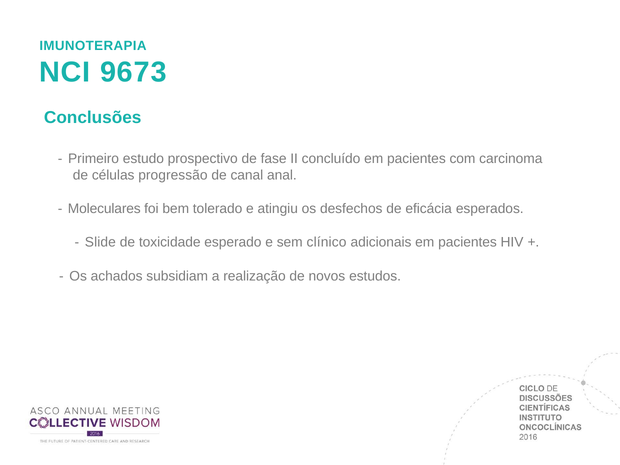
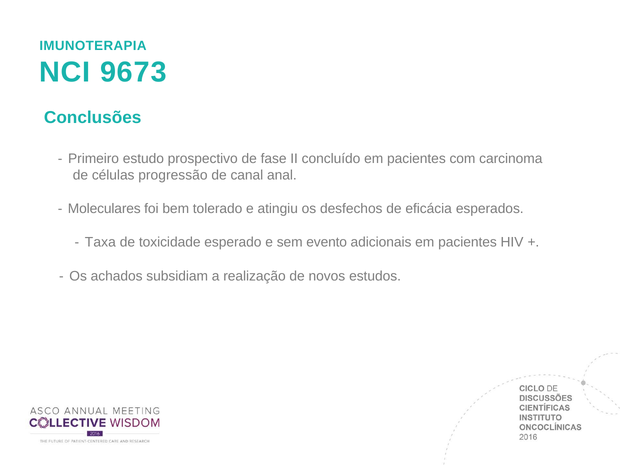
Slide: Slide -> Taxa (100, 242)
clínico: clínico -> evento (327, 242)
